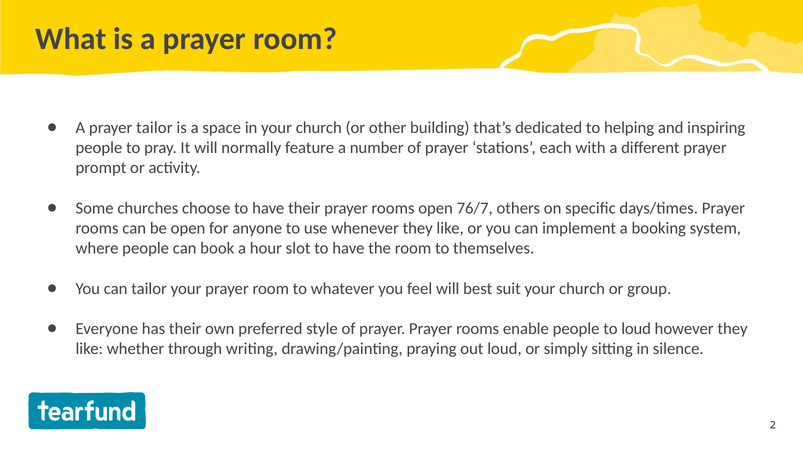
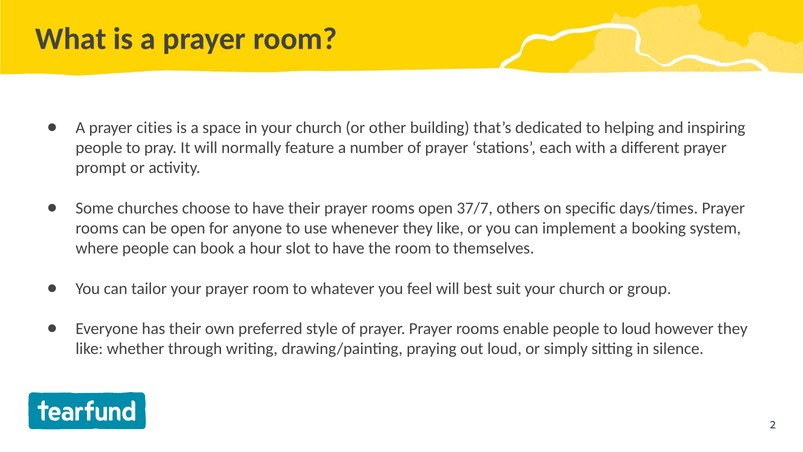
prayer tailor: tailor -> cities (154, 128)
76/7: 76/7 -> 37/7 (475, 208)
